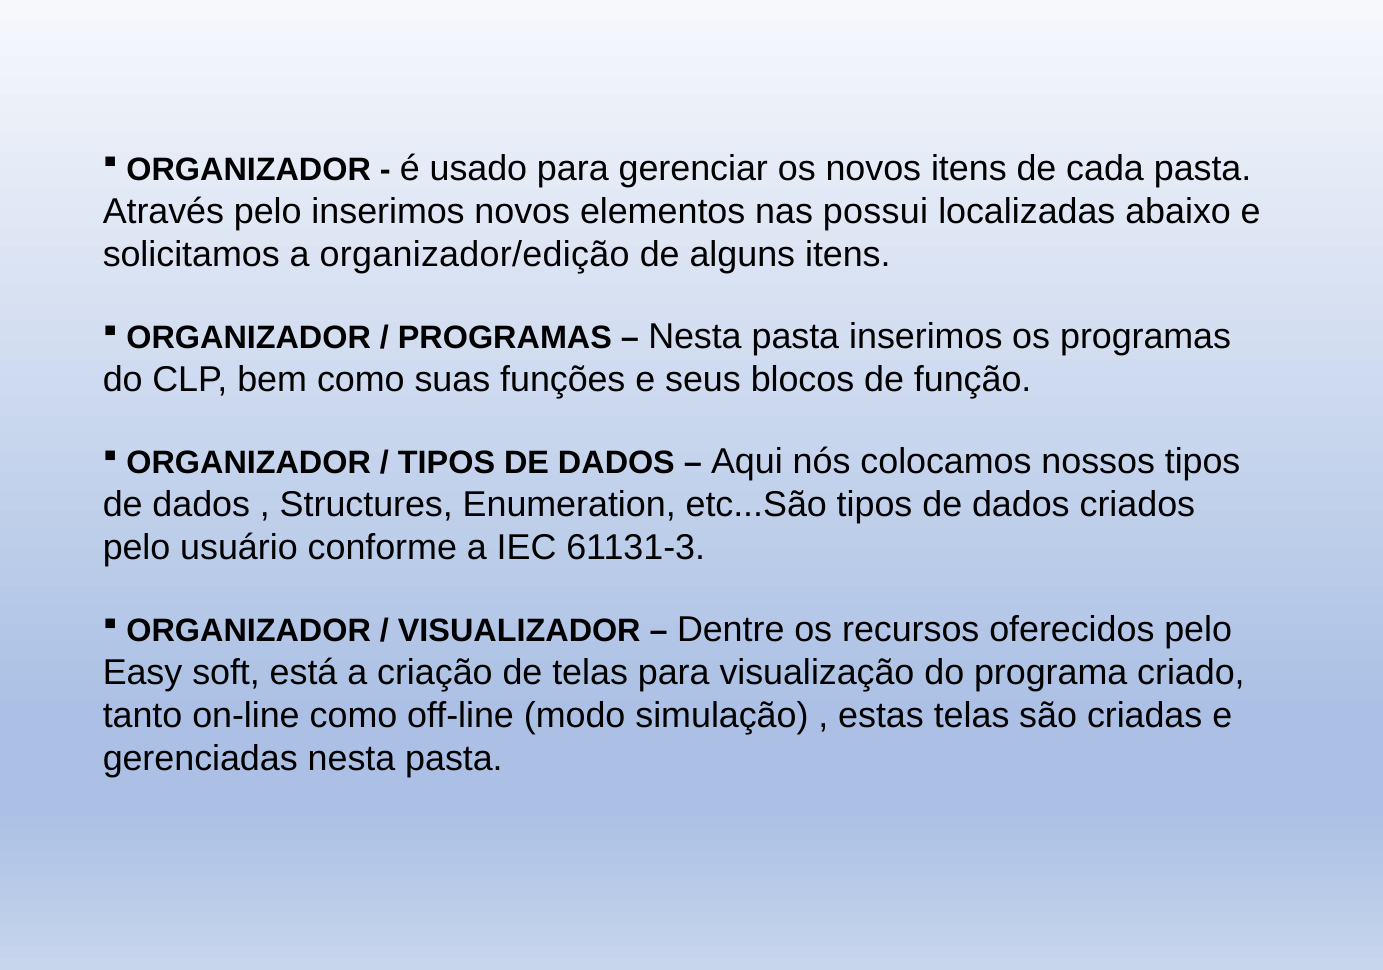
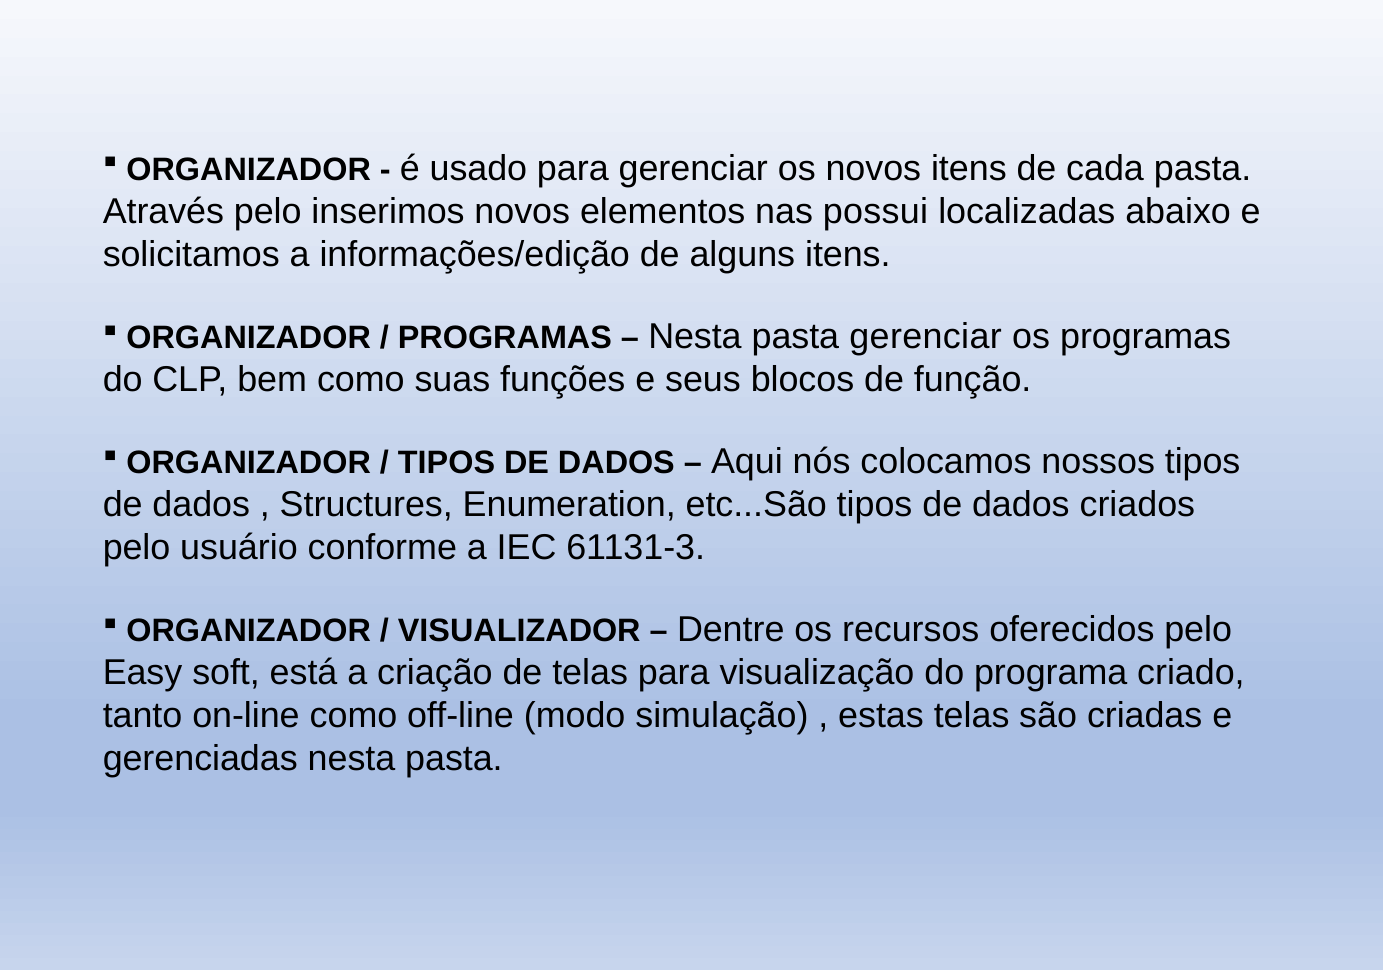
organizador/edição: organizador/edição -> informações/edição (475, 255)
pasta inserimos: inserimos -> gerenciar (926, 337)
